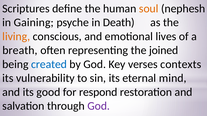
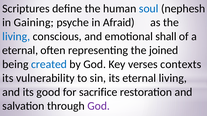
soul colour: orange -> blue (149, 9)
Death: Death -> Afraid (119, 23)
living colour: orange -> blue (16, 37)
lives: lives -> shall (166, 37)
breath: breath -> eternal (20, 50)
eternal mind: mind -> living (173, 78)
respond: respond -> sacrifice (98, 92)
